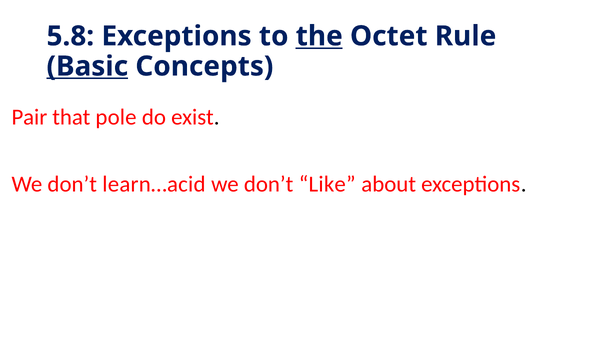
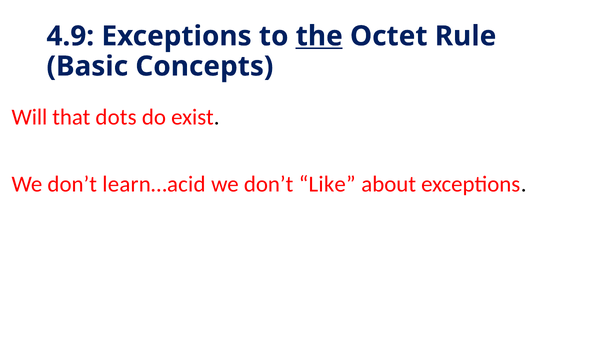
5.8: 5.8 -> 4.9 (70, 36)
Basic underline: present -> none (87, 66)
Pair: Pair -> Will (29, 117)
pole: pole -> dots (116, 117)
